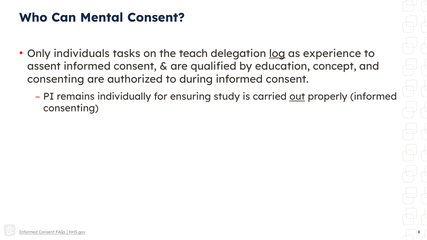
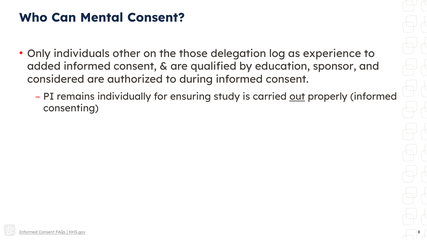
tasks: tasks -> other (127, 54)
teach: teach -> those (193, 54)
log underline: present -> none (277, 54)
assent: assent -> added (44, 66)
concept: concept -> sponsor (335, 66)
consenting: consenting -> considered (56, 79)
